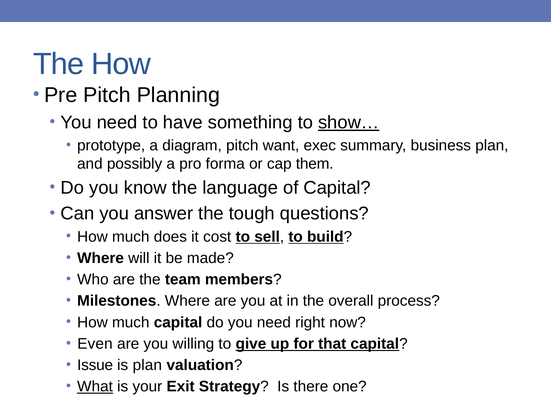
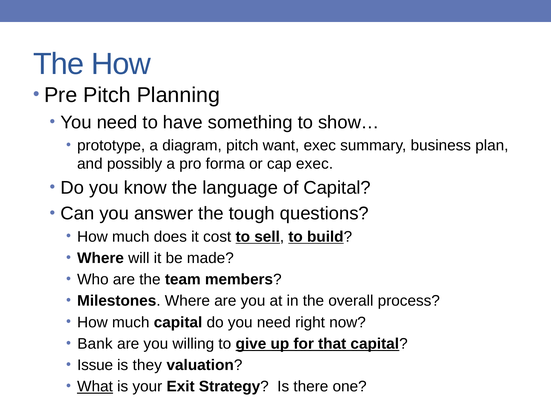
show… underline: present -> none (349, 123)
cap them: them -> exec (315, 164)
Even: Even -> Bank (95, 344)
is plan: plan -> they (147, 365)
